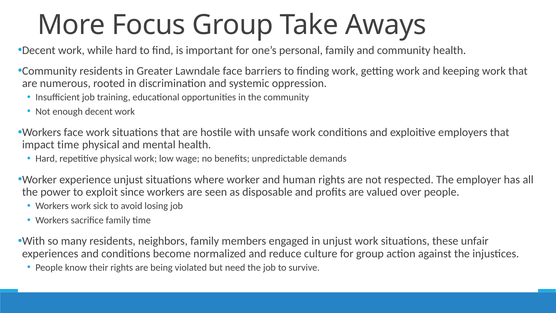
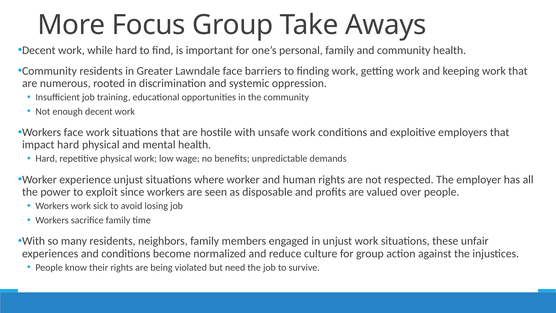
impact time: time -> hard (68, 145)
